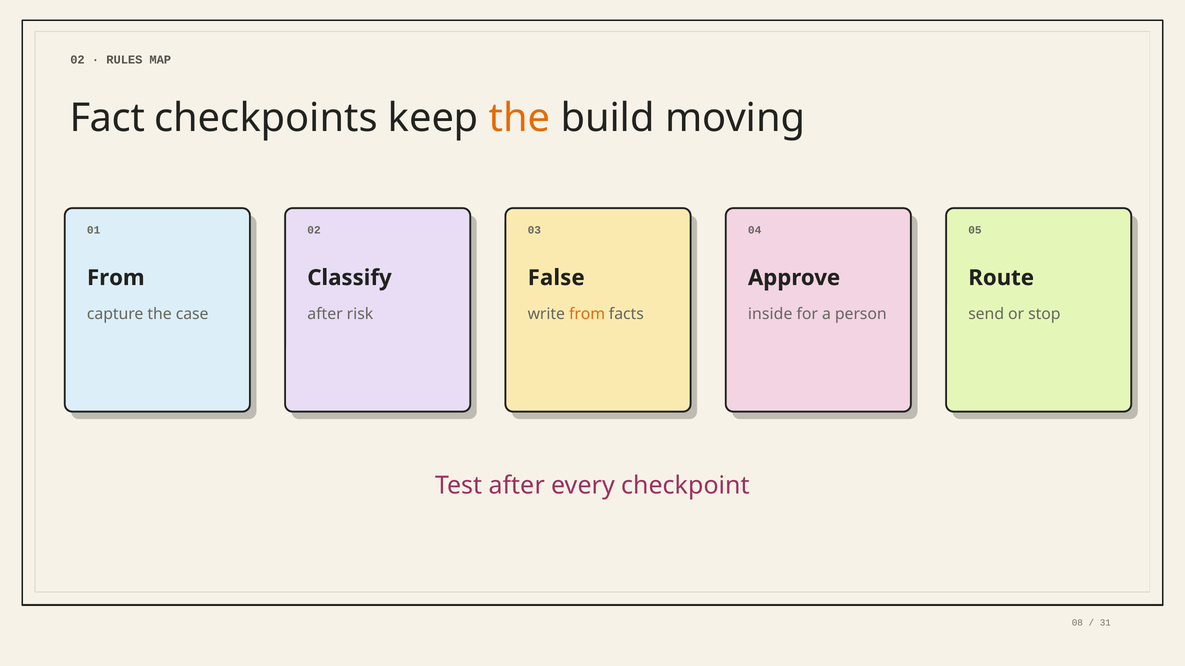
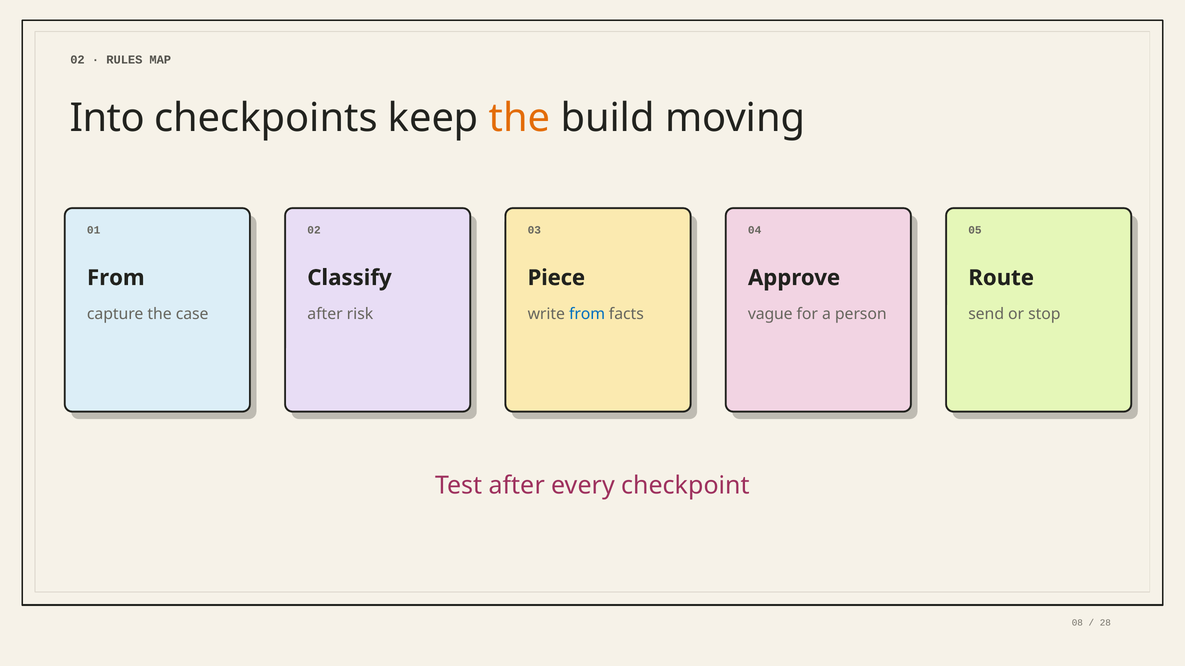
Fact: Fact -> Into (107, 118)
False: False -> Piece (556, 278)
from colour: orange -> blue (587, 314)
inside: inside -> vague (770, 314)
31: 31 -> 28 (1105, 623)
